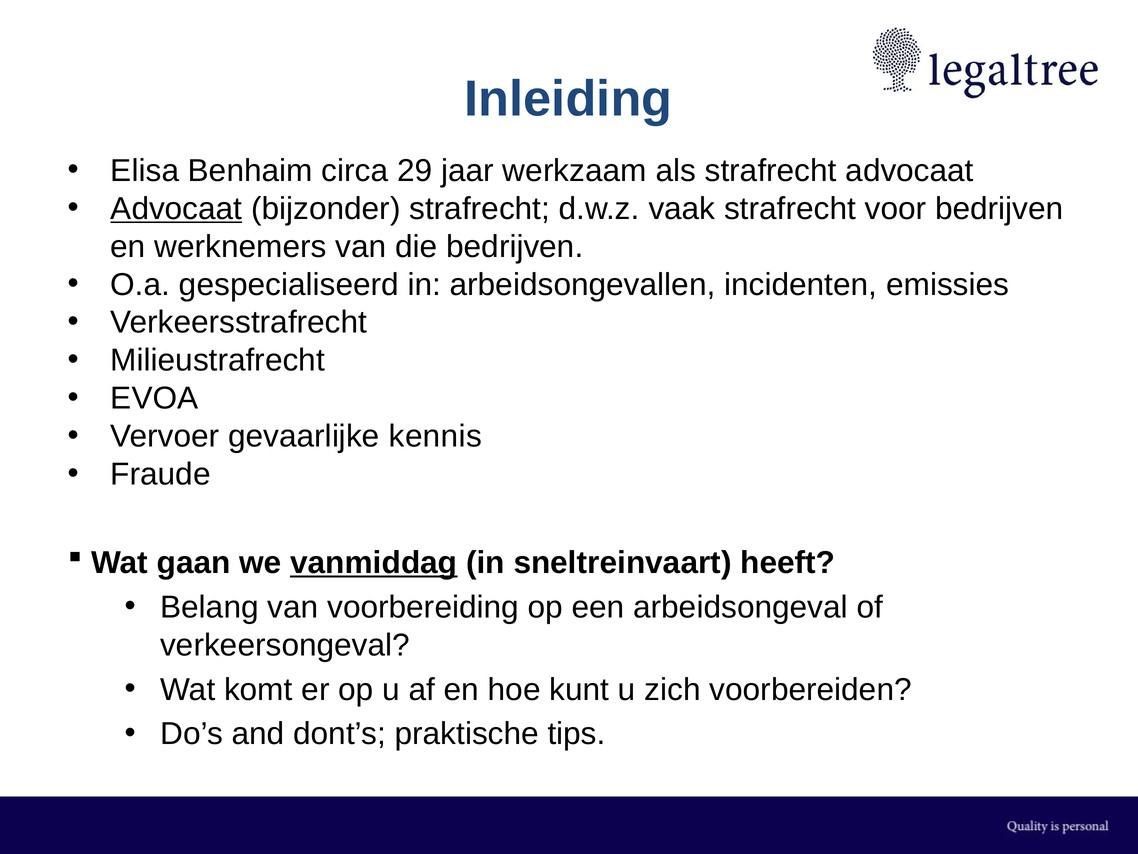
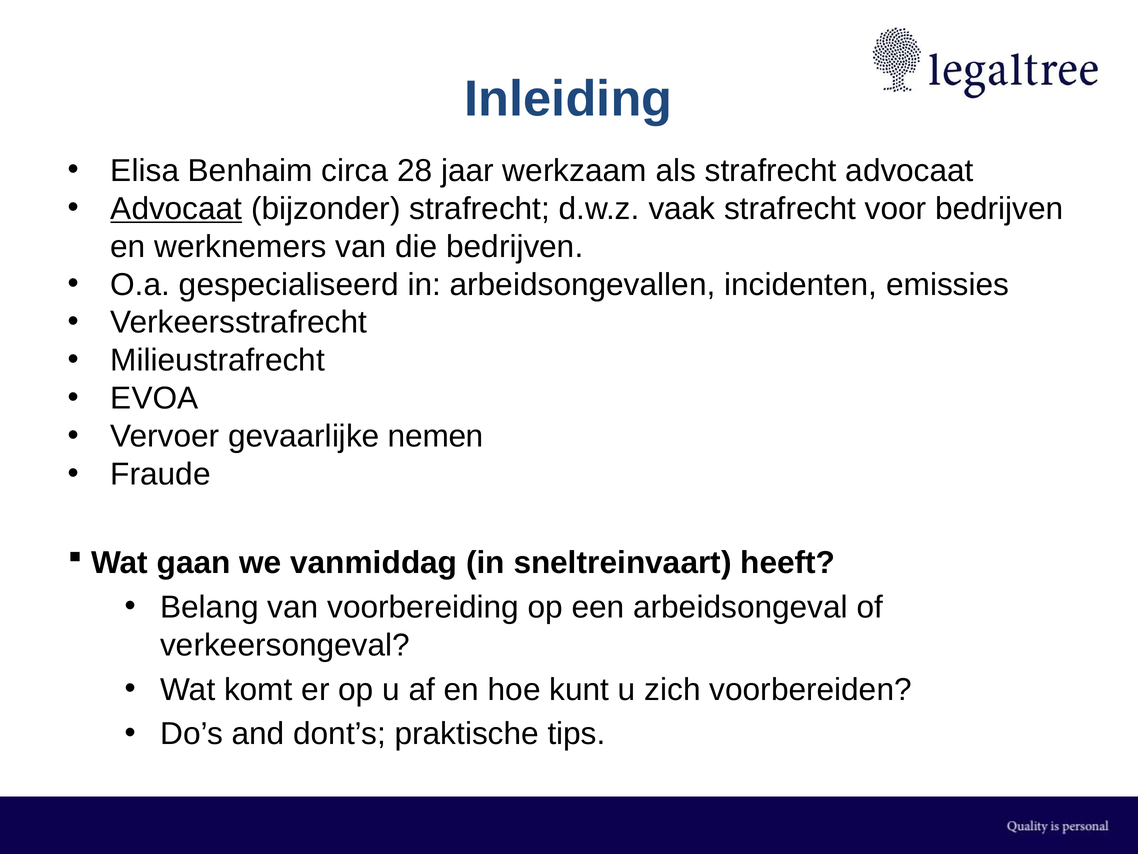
29: 29 -> 28 (415, 171)
kennis: kennis -> nemen (436, 436)
vanmiddag underline: present -> none (374, 563)
